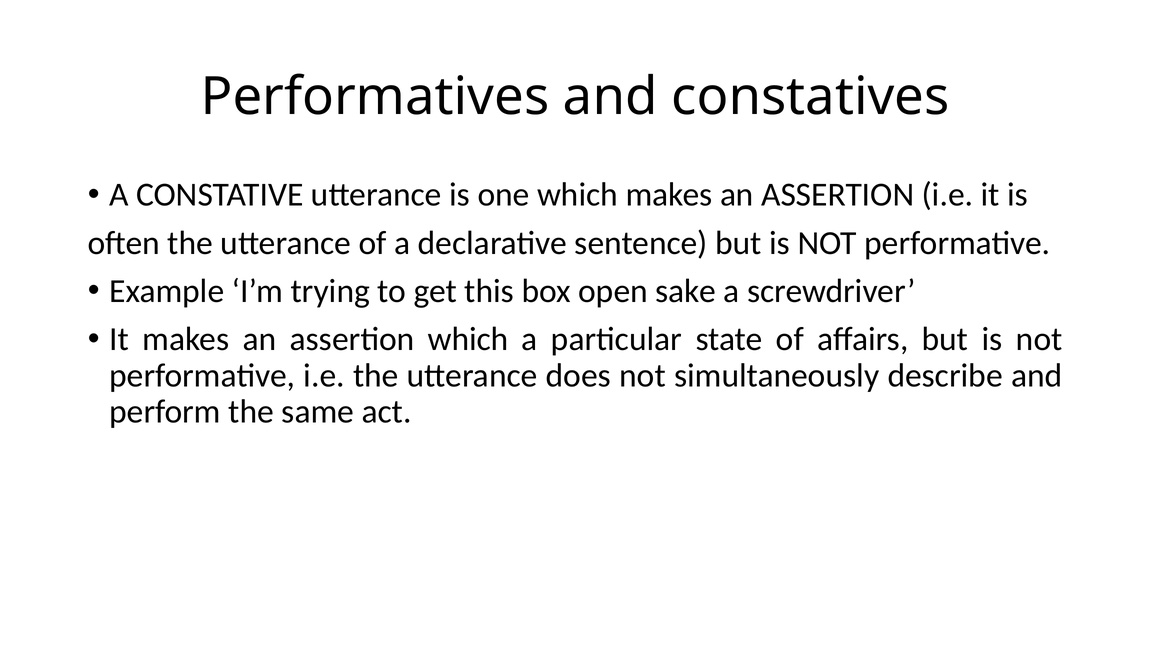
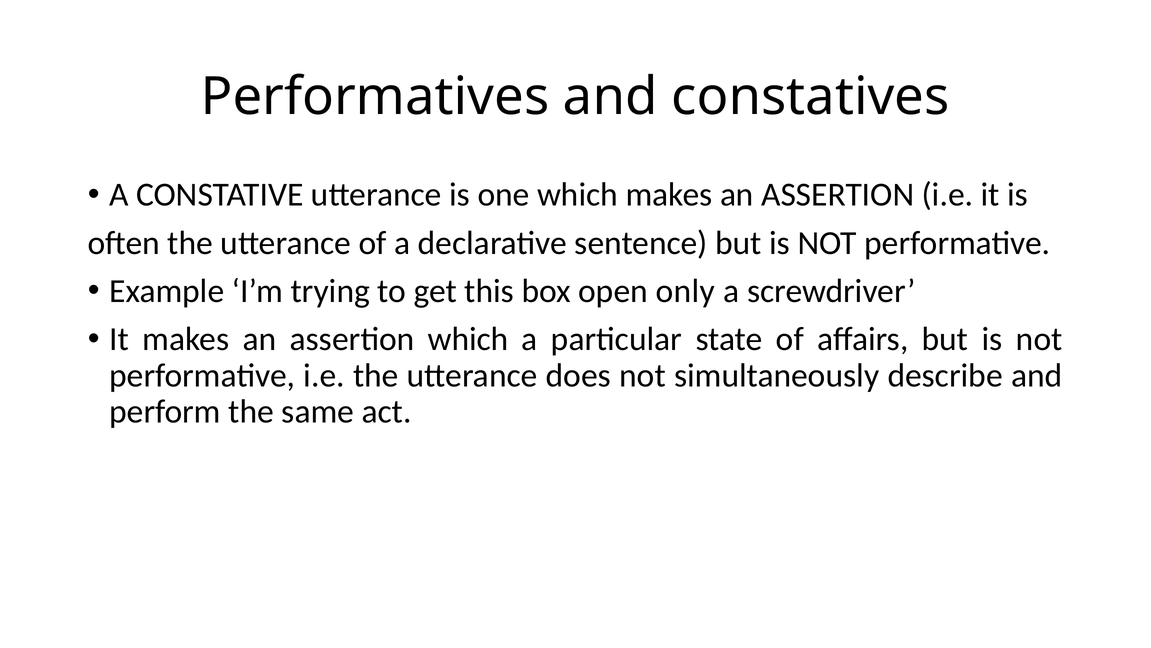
sake: sake -> only (685, 291)
